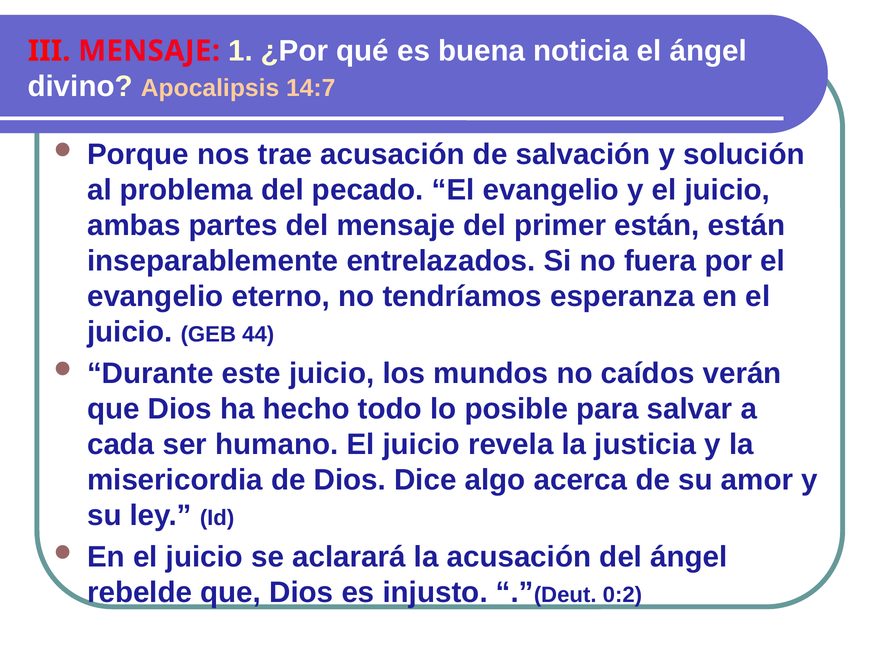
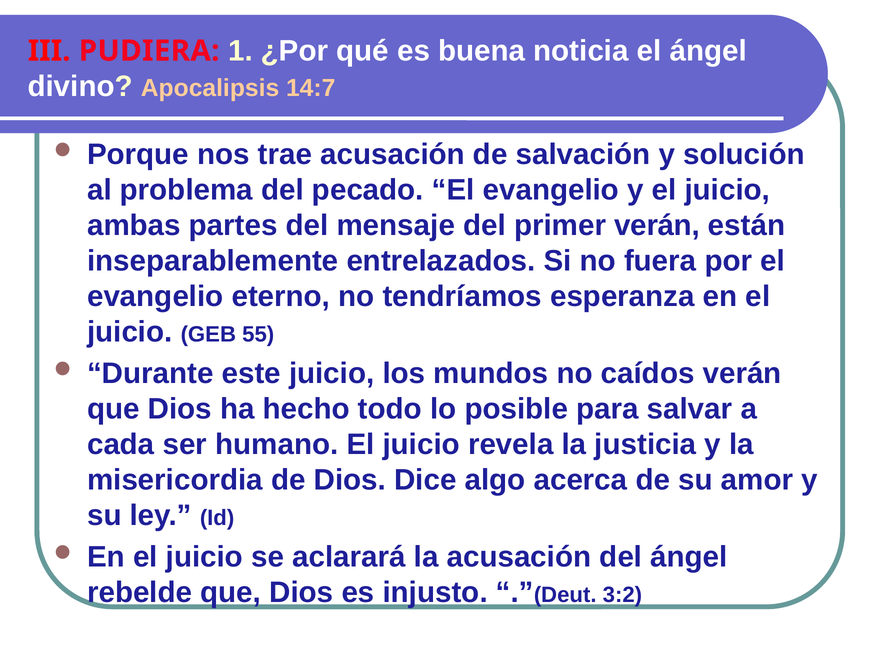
III MENSAJE: MENSAJE -> PUDIERA (149, 51)
primer están: están -> verán (657, 225)
44: 44 -> 55 (258, 334)
0:2: 0:2 -> 3:2 (622, 594)
